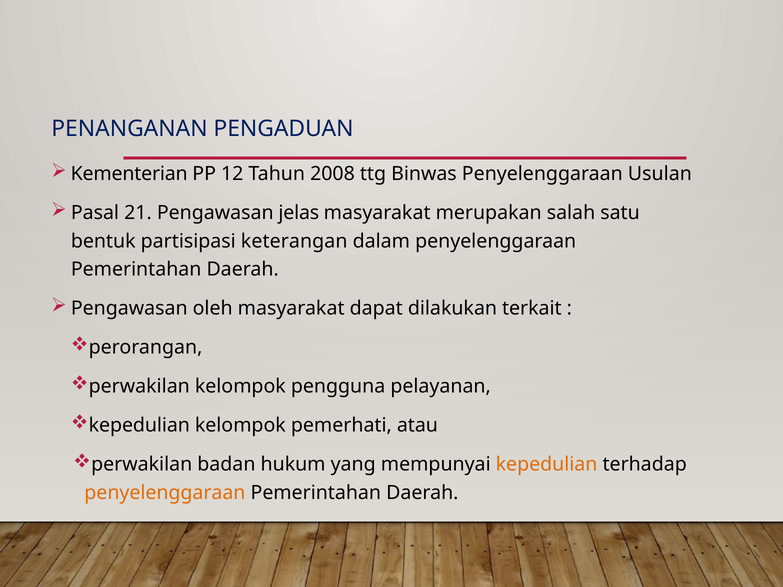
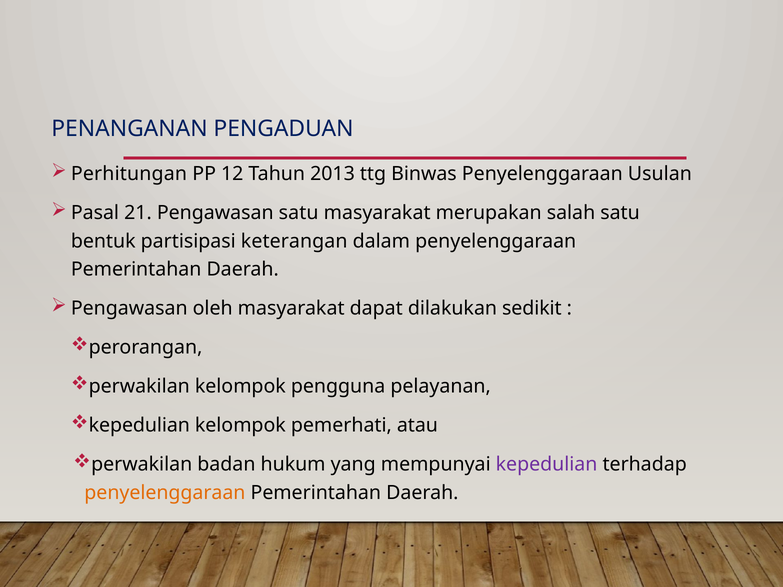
Kementerian: Kementerian -> Perhitungan (129, 174)
2008: 2008 -> 2013 (332, 174)
Pengawasan jelas: jelas -> satu (299, 213)
terkait: terkait -> sedikit (532, 308)
kepedulian colour: orange -> purple (547, 465)
